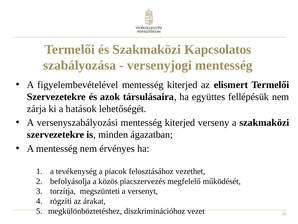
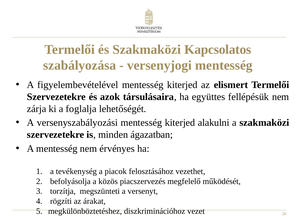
hatások: hatások -> foglalja (81, 108)
verseny: verseny -> alakulni (214, 122)
